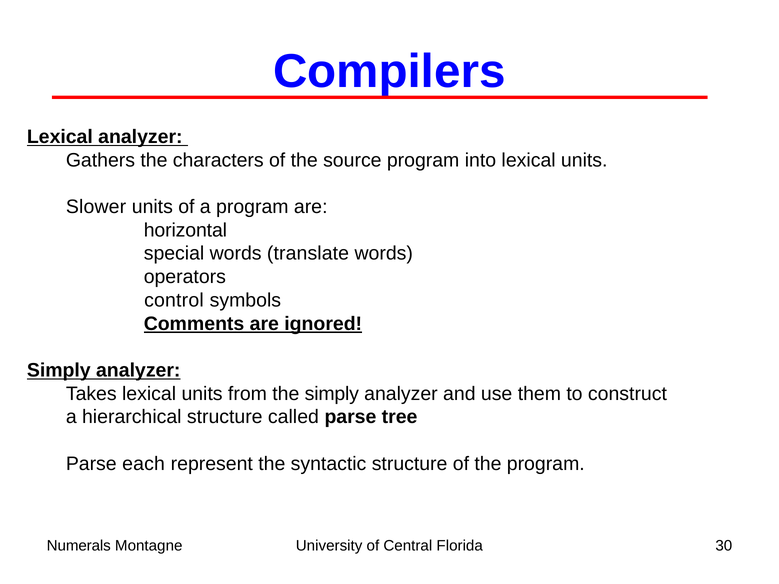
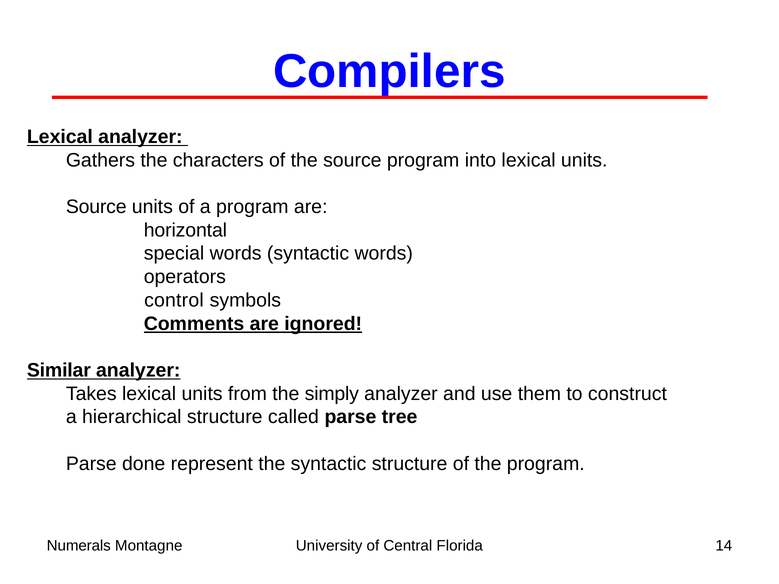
Slower: Slower -> Source (96, 207)
words translate: translate -> syntactic (308, 254)
Simply: Simply -> Similar (59, 370)
each: each -> done (144, 464)
30: 30 -> 14 (724, 546)
